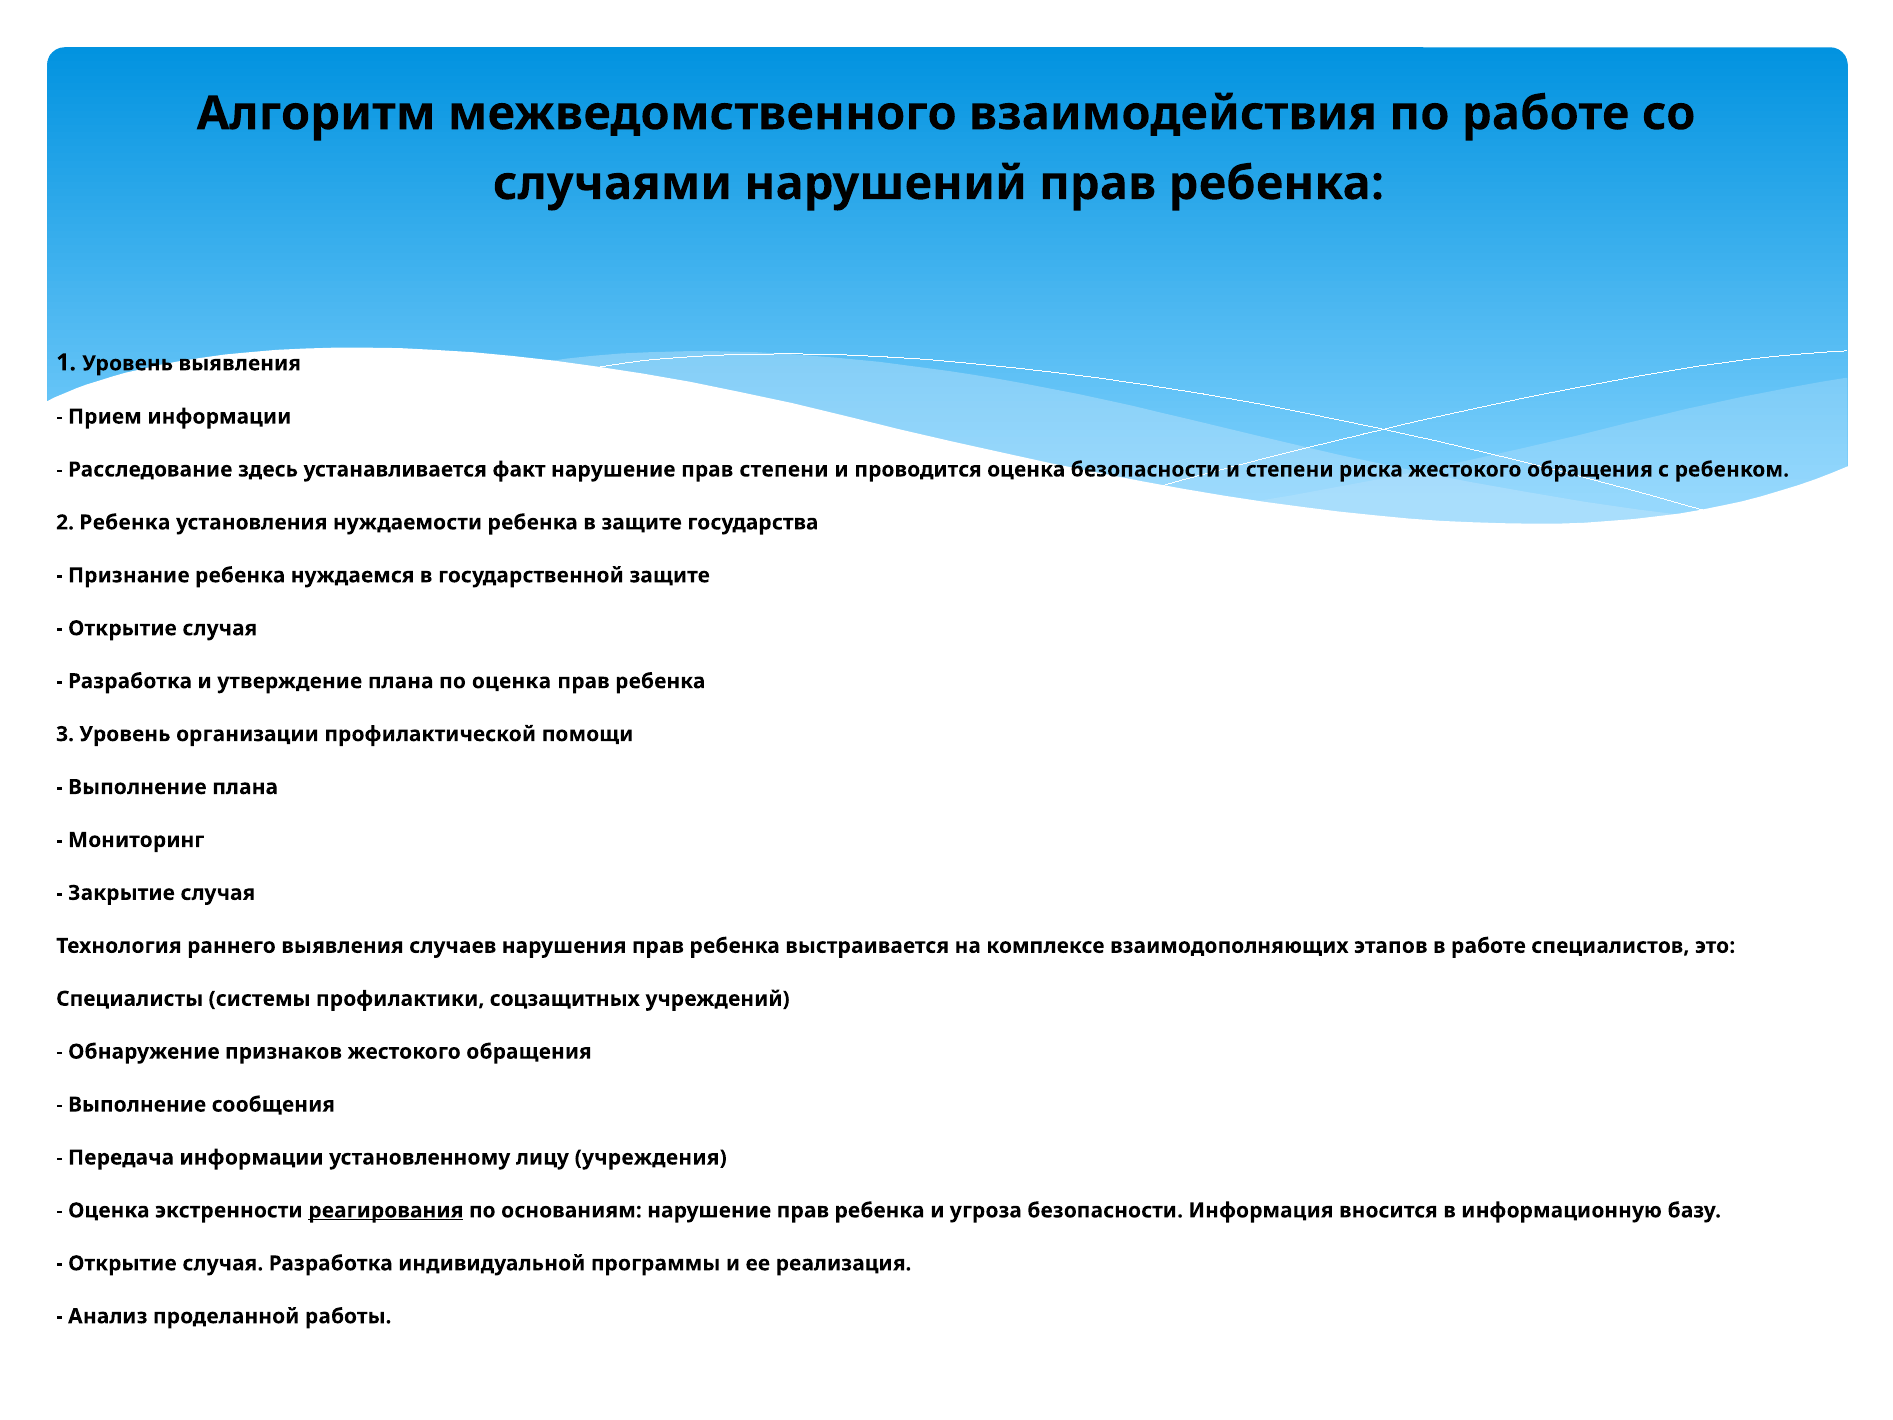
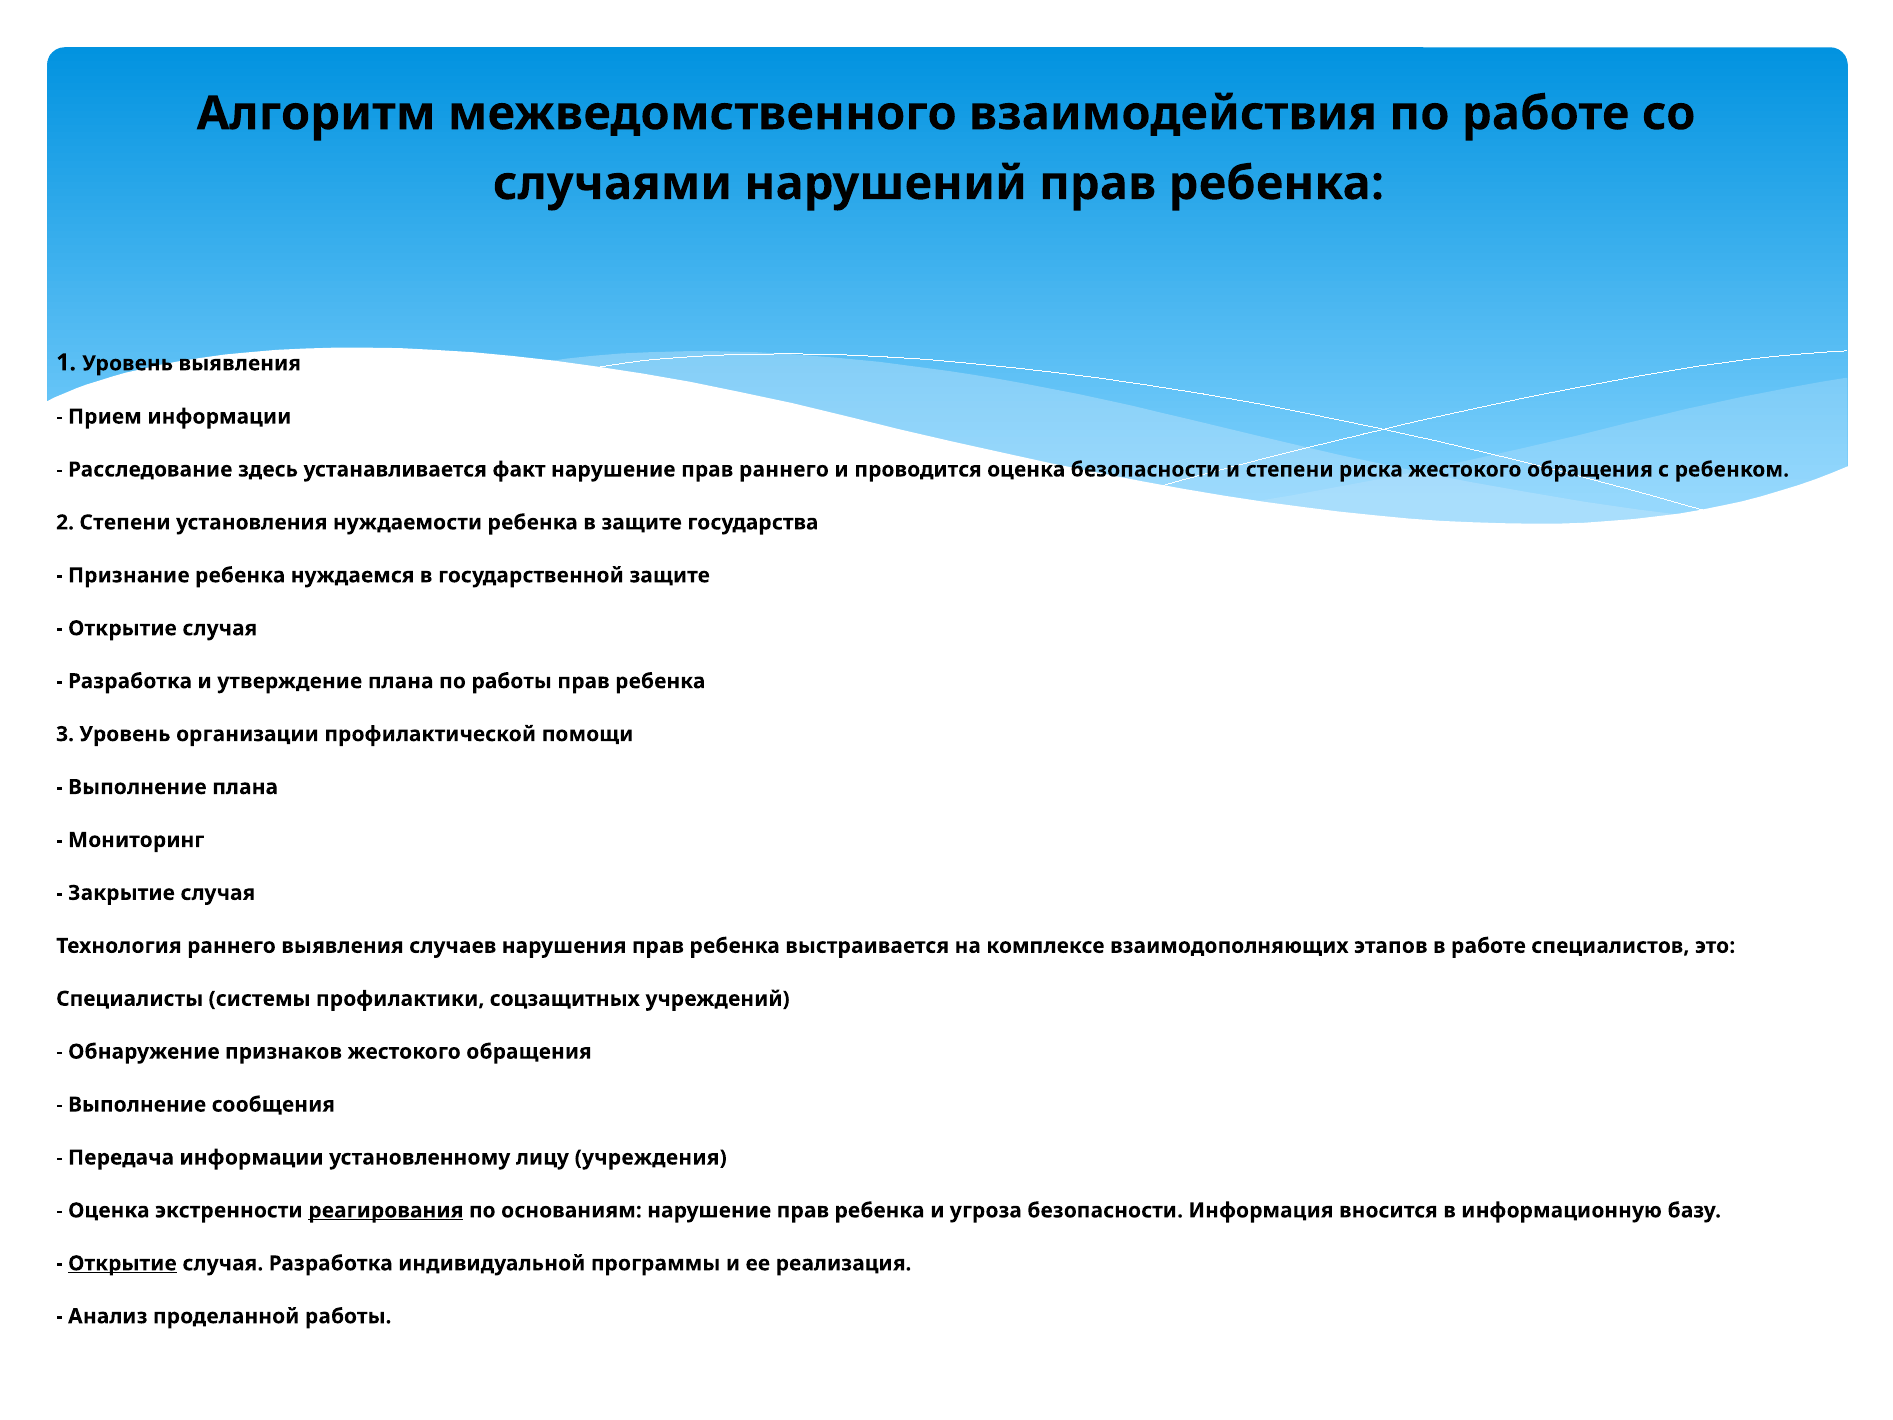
прав степени: степени -> раннего (784, 470)
2 Ребенка: Ребенка -> Степени (125, 522)
по оценка: оценка -> работы (512, 681)
Открытие underline: none -> present (122, 1263)
